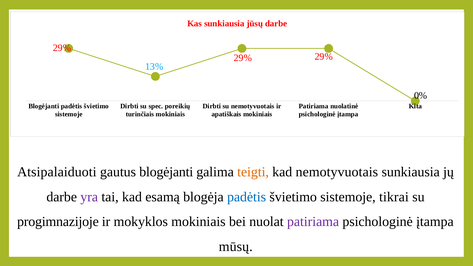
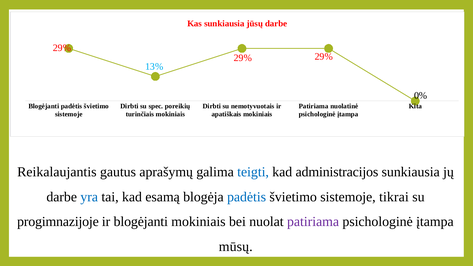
Atsipalaiduoti: Atsipalaiduoti -> Reikalaujantis (57, 172)
gautus blogėjanti: blogėjanti -> aprašymų (166, 172)
teigti colour: orange -> blue (253, 172)
kad nemotyvuotais: nemotyvuotais -> administracijos (337, 172)
yra colour: purple -> blue (89, 197)
ir mokyklos: mokyklos -> blogėjanti (141, 222)
